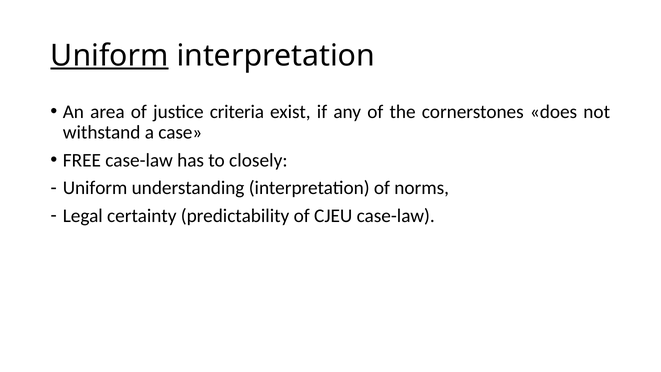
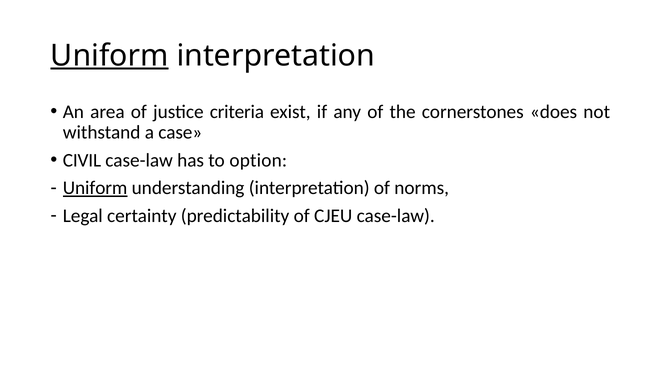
FREE: FREE -> CIVIL (82, 160)
closely: closely -> option (258, 160)
Uniform underline: none -> present (95, 188)
